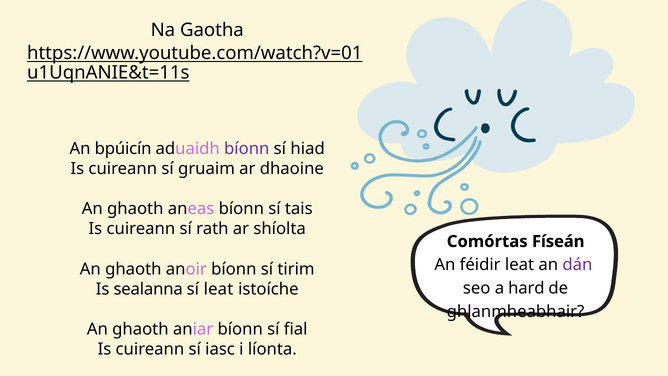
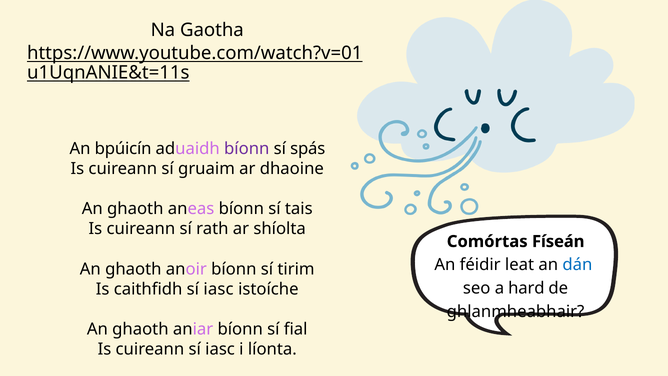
hiad: hiad -> spás (308, 149)
dán colour: purple -> blue (577, 265)
sealanna: sealanna -> caithfidh (148, 289)
leat: leat -> iasc (218, 289)
